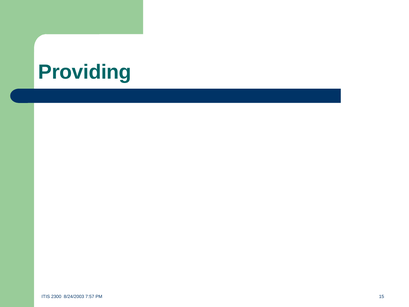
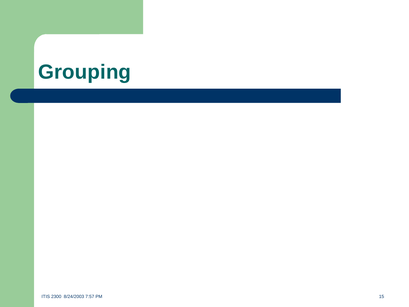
Providing: Providing -> Grouping (85, 72)
